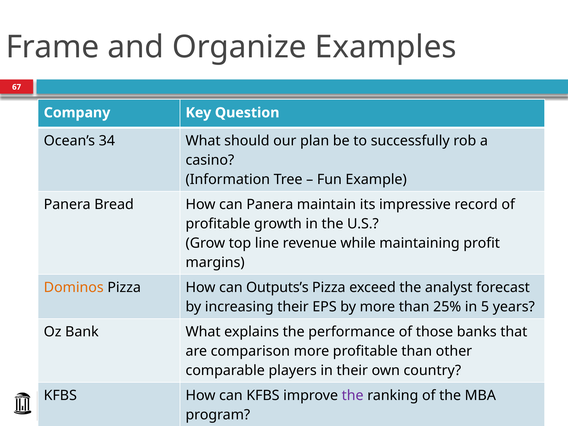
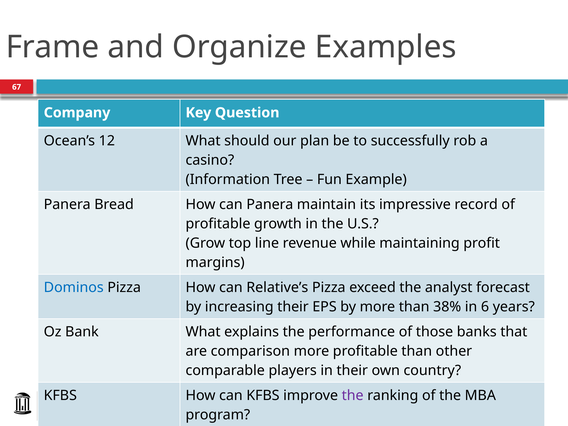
34: 34 -> 12 (107, 141)
Dominos colour: orange -> blue (74, 288)
Outputs’s: Outputs’s -> Relative’s (277, 288)
25%: 25% -> 38% (447, 307)
5: 5 -> 6 (485, 307)
